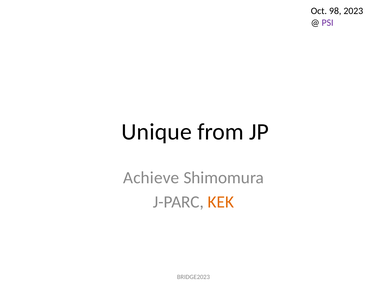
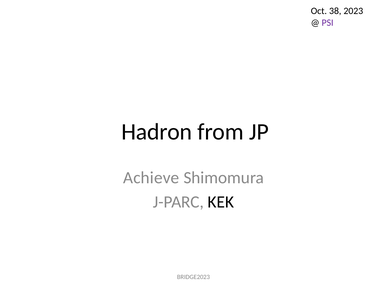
98: 98 -> 38 (335, 11)
Unique: Unique -> Hadron (157, 132)
KEK colour: orange -> black (221, 202)
